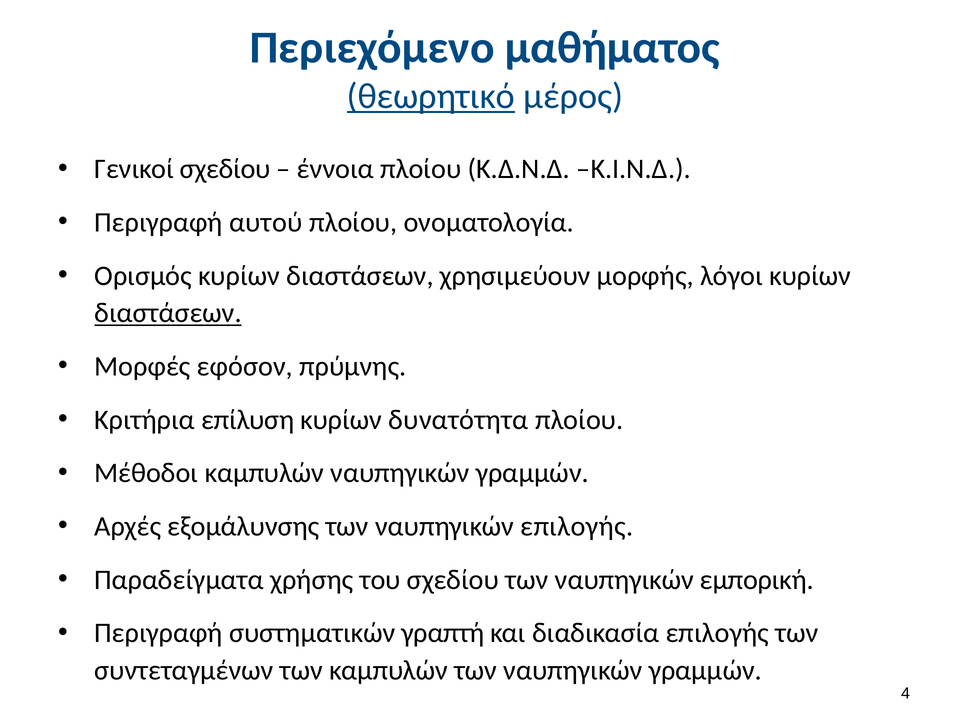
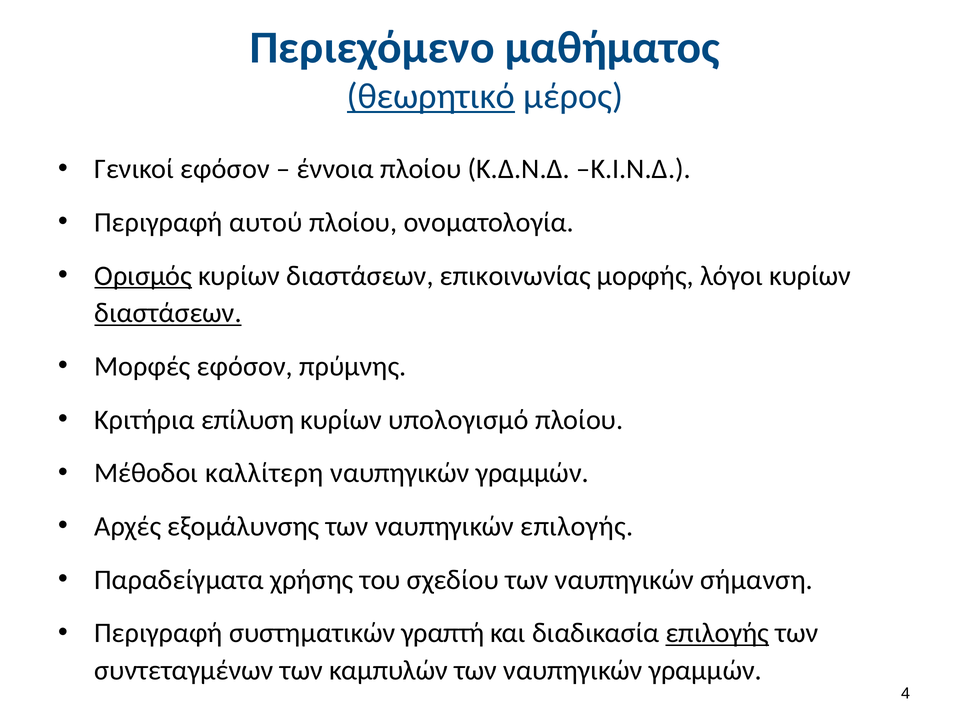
Γενικοί σχεδίου: σχεδίου -> εφόσον (225, 169)
Ορισμός underline: none -> present (143, 276)
χρησιμεύουν: χρησιμεύουν -> επικοινωνίας (515, 276)
δυνατότητα: δυνατότητα -> υπολογισμό (459, 420)
Μέθοδοι καμπυλών: καμπυλών -> καλλίτερη (264, 473)
εμπορική: εμπορική -> σήμανση (757, 580)
επιλογής underline: none -> present (717, 633)
